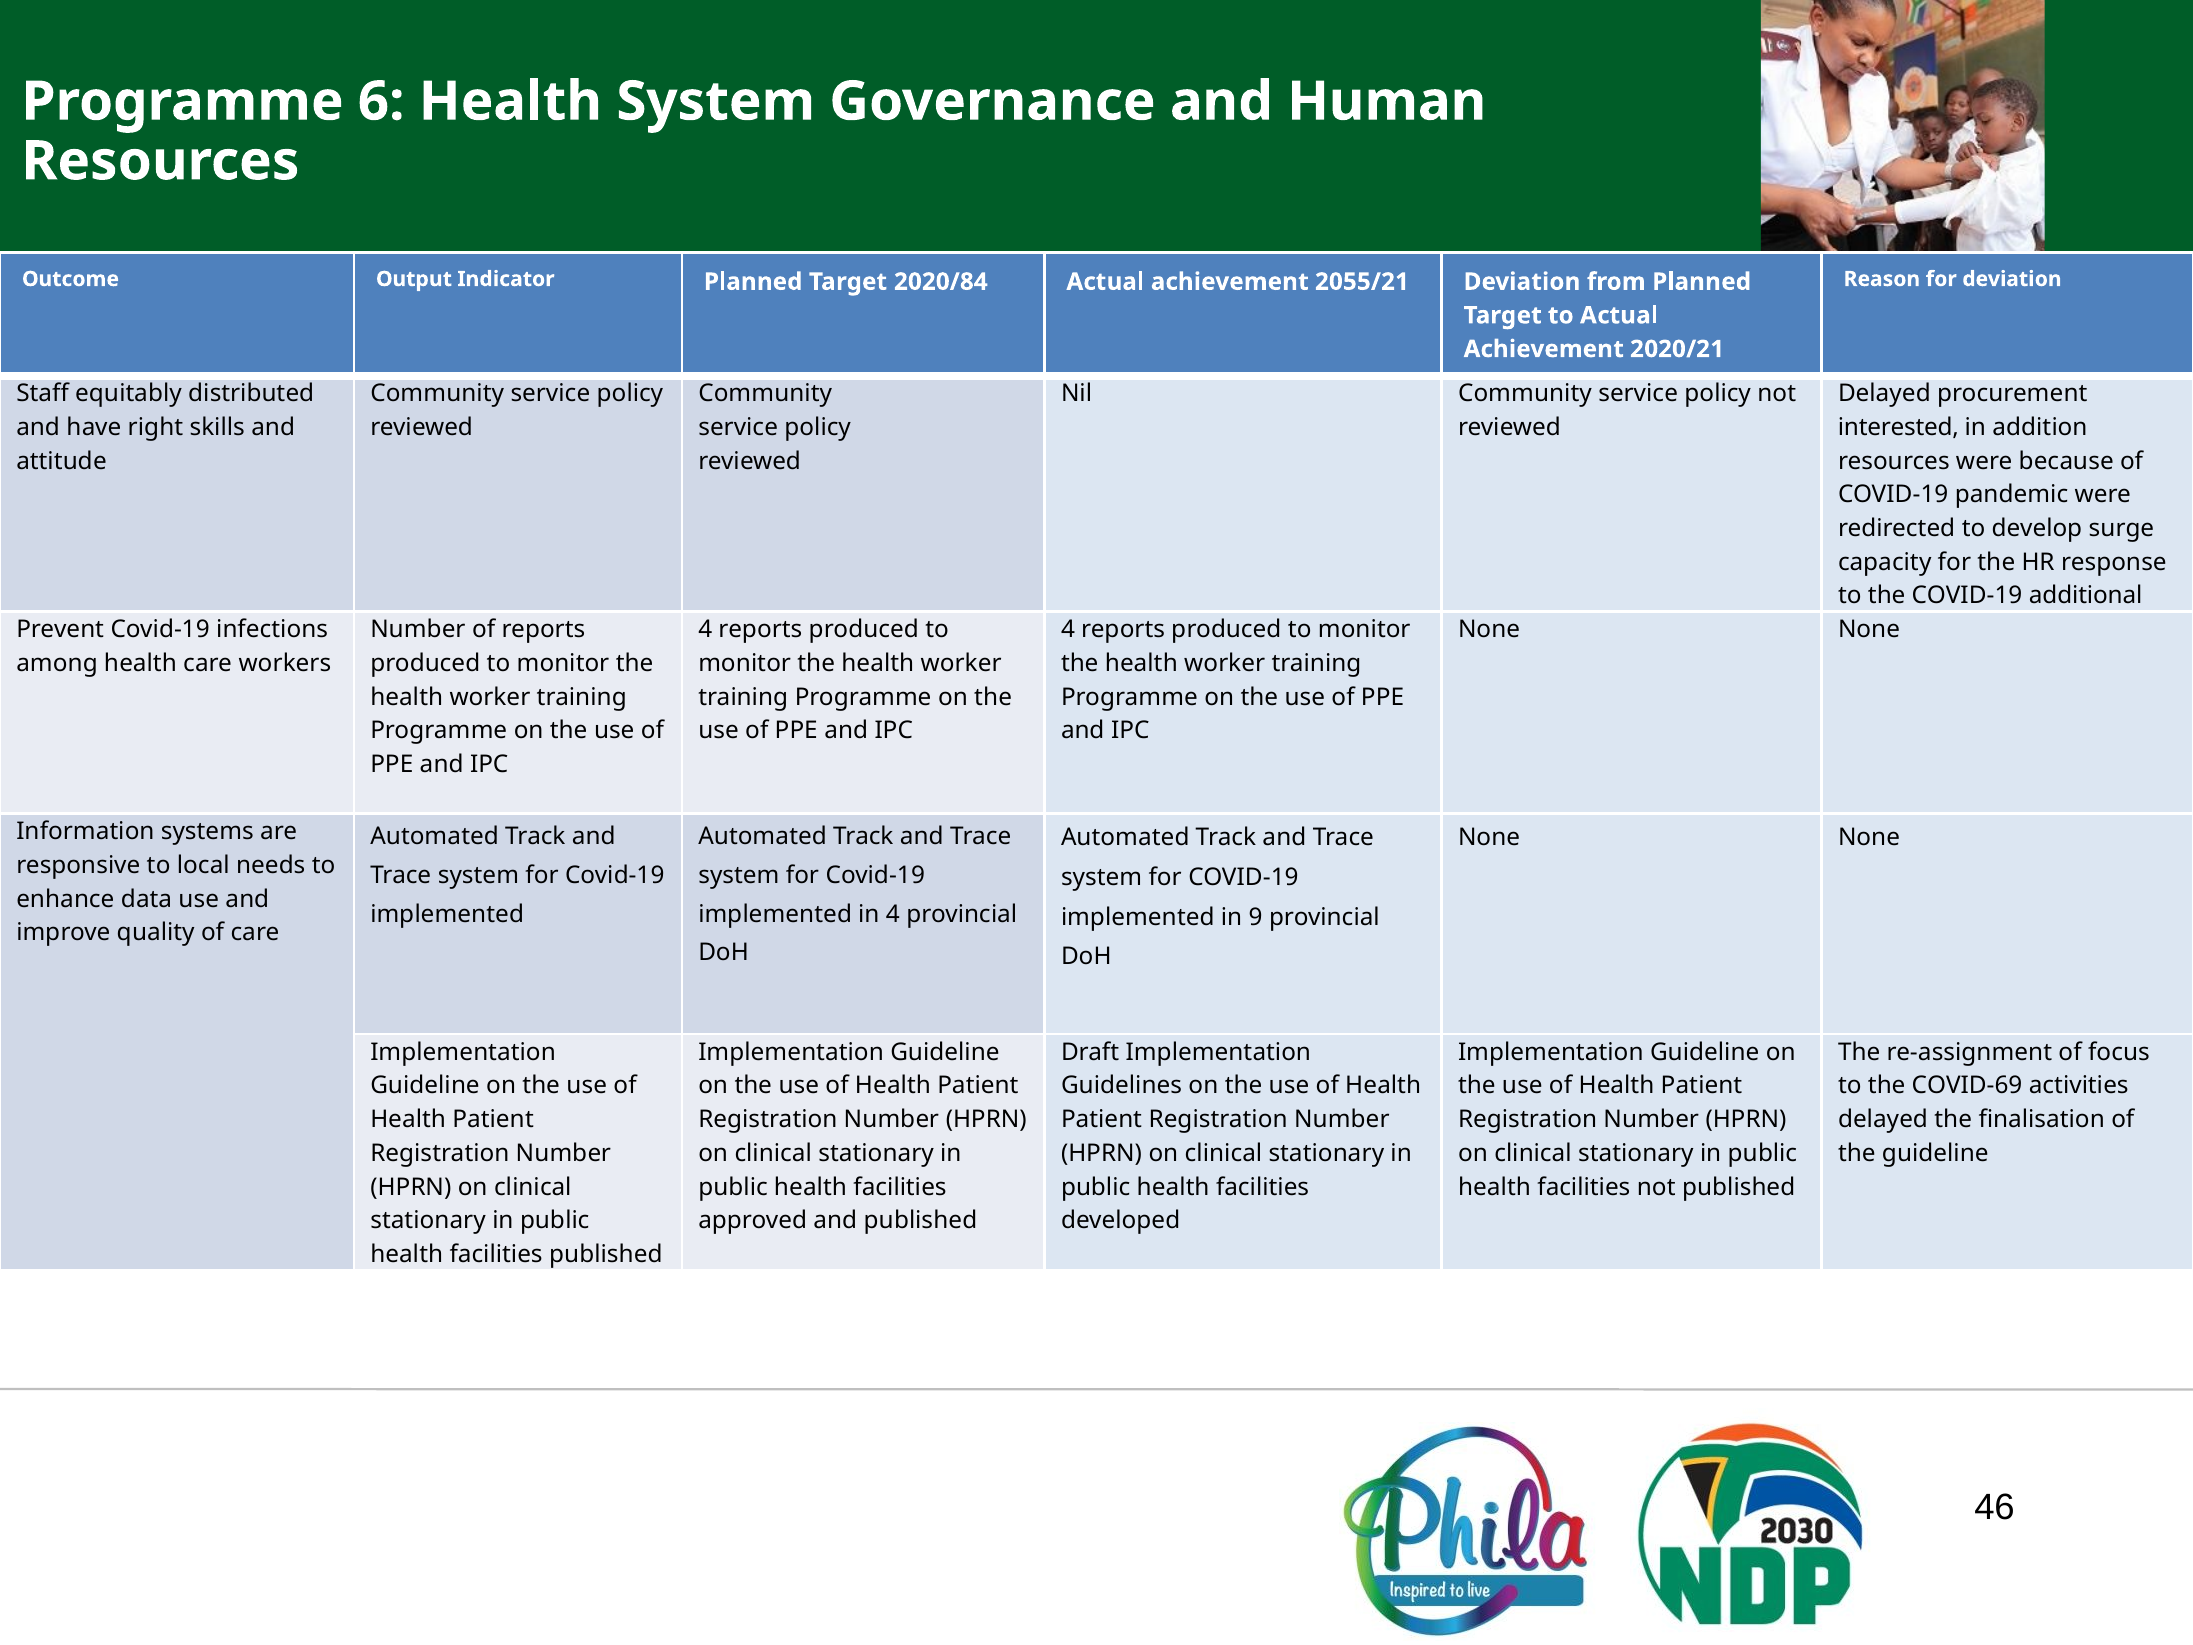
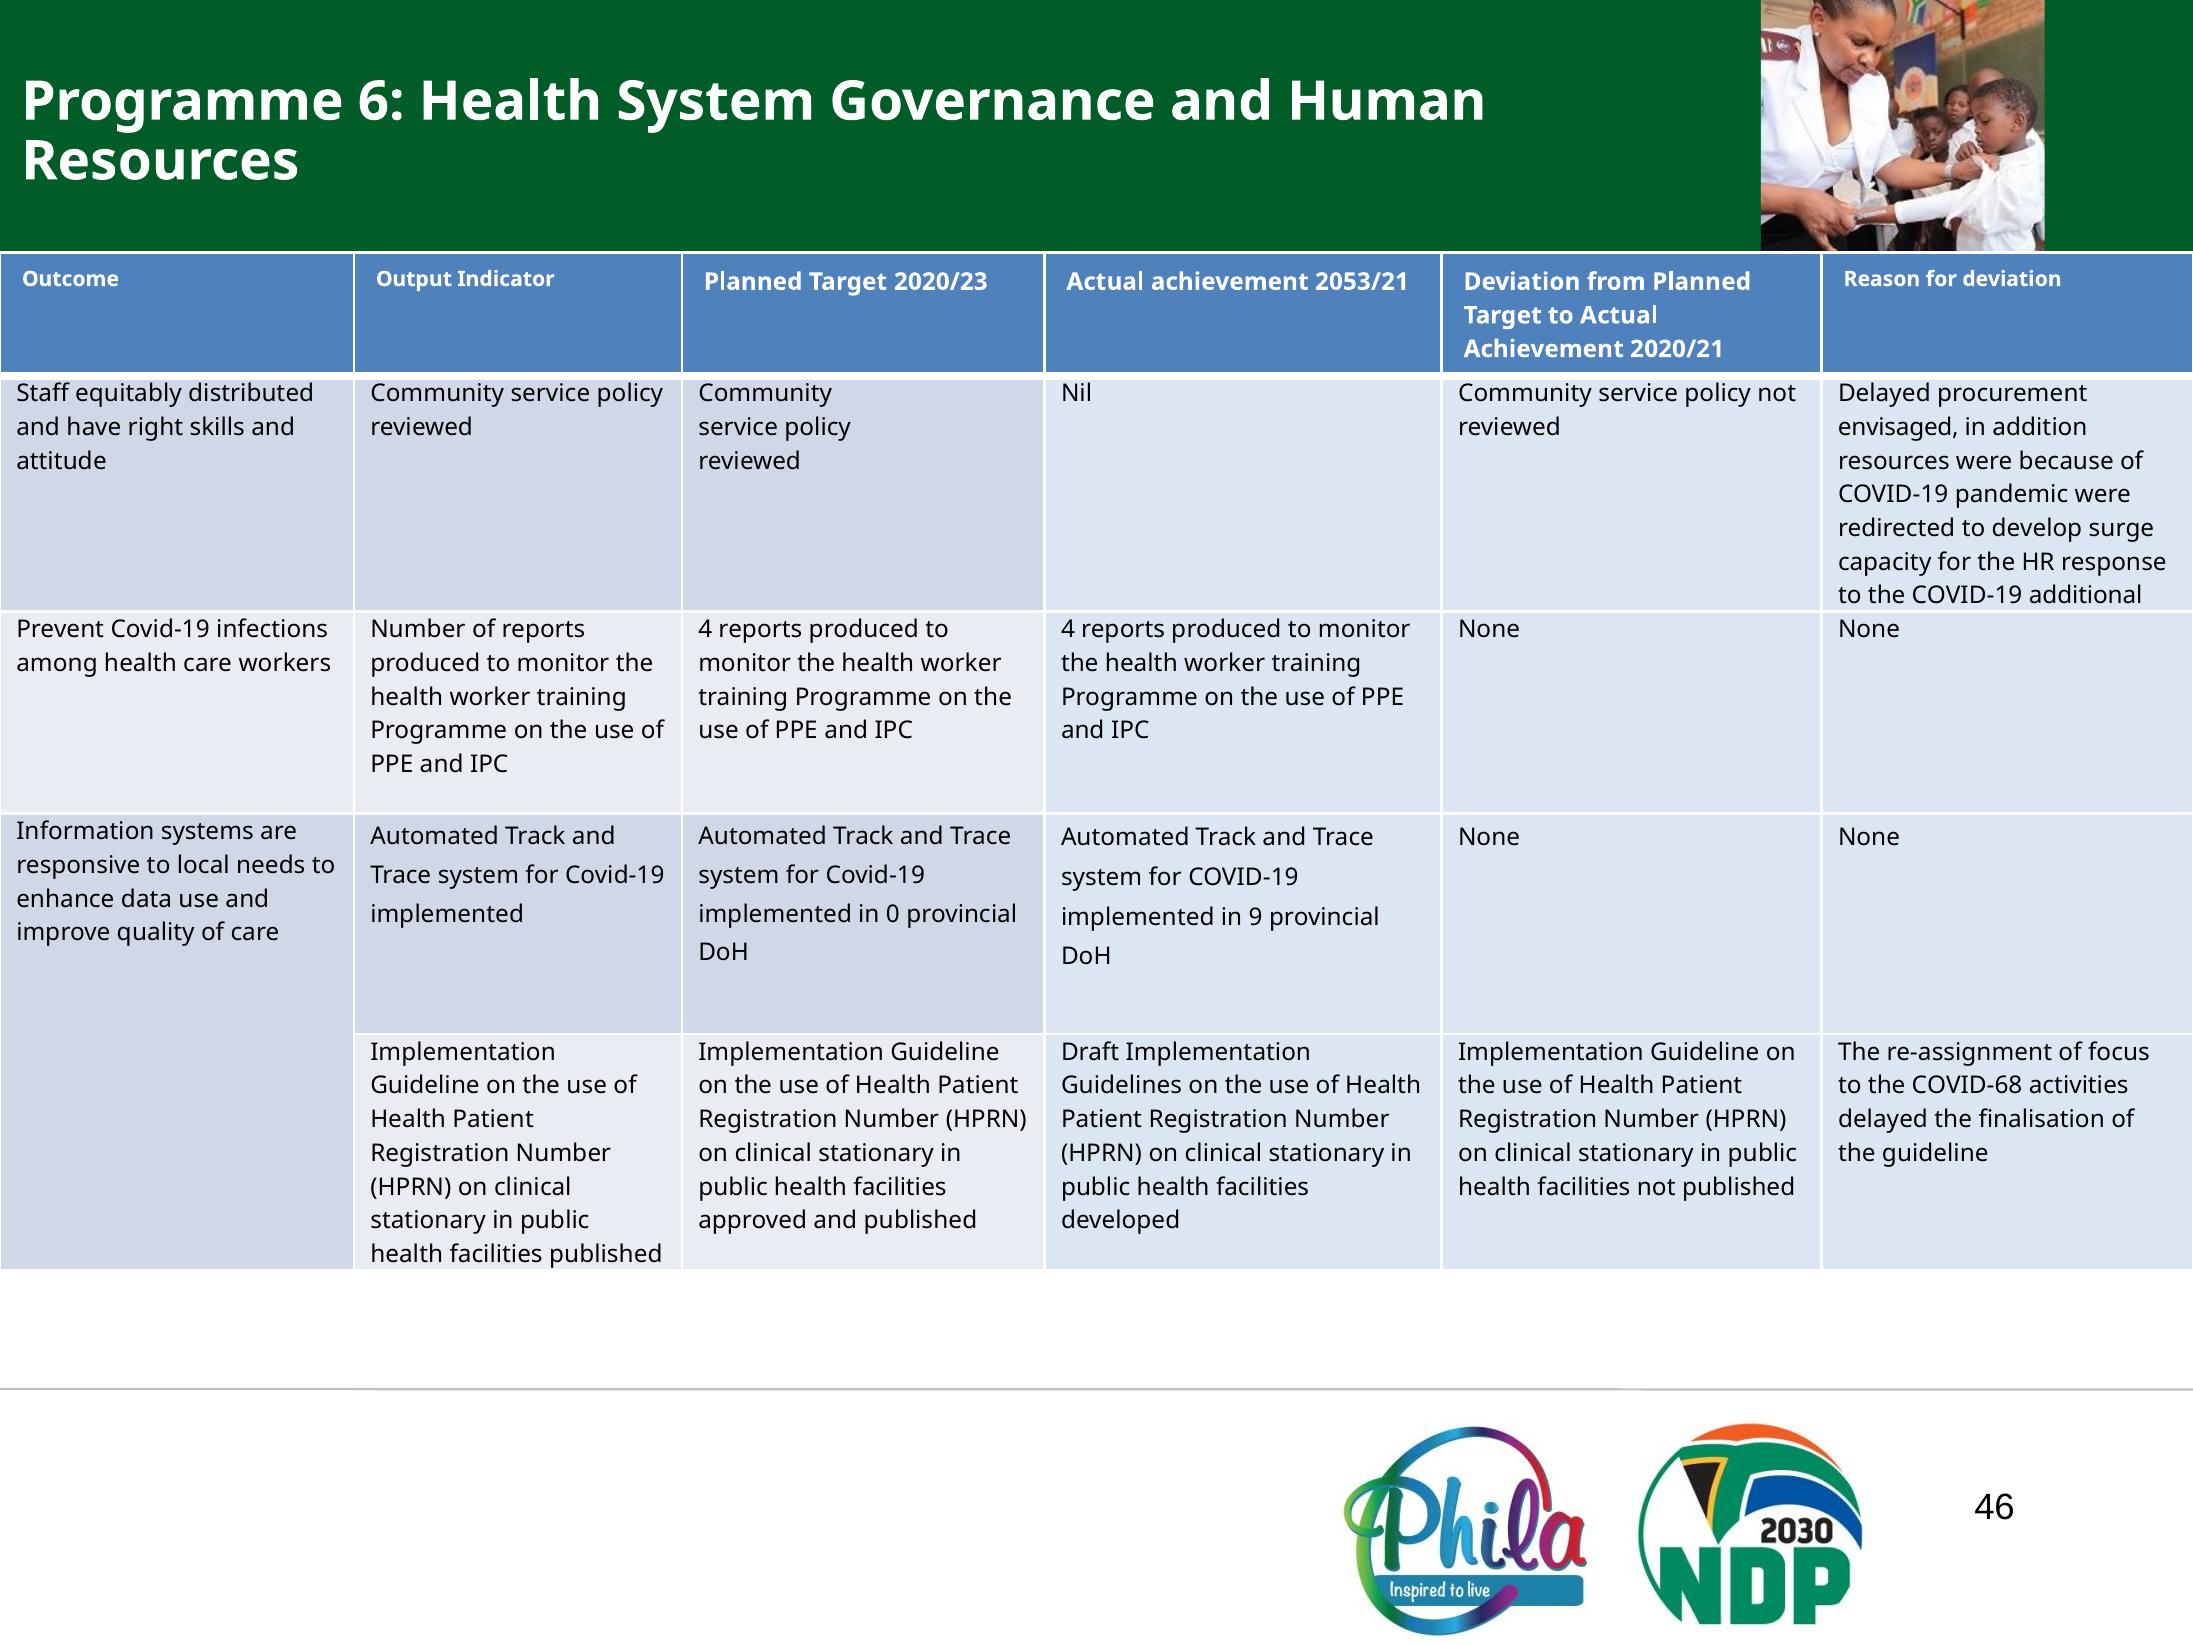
2020/84: 2020/84 -> 2020/23 (941, 282)
2055/21: 2055/21 -> 2053/21 (1362, 282)
interested: interested -> envisaged (1898, 427)
in 4: 4 -> 0 (893, 914)
COVID-69: COVID-69 -> COVID-68 (1967, 1086)
